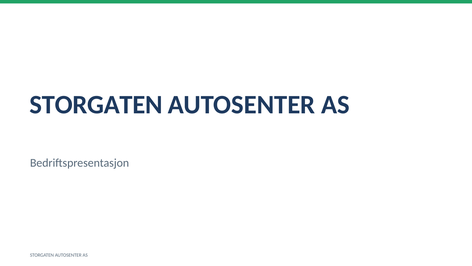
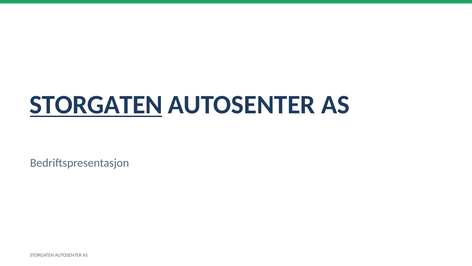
STORGATEN underline: none -> present (96, 105)
